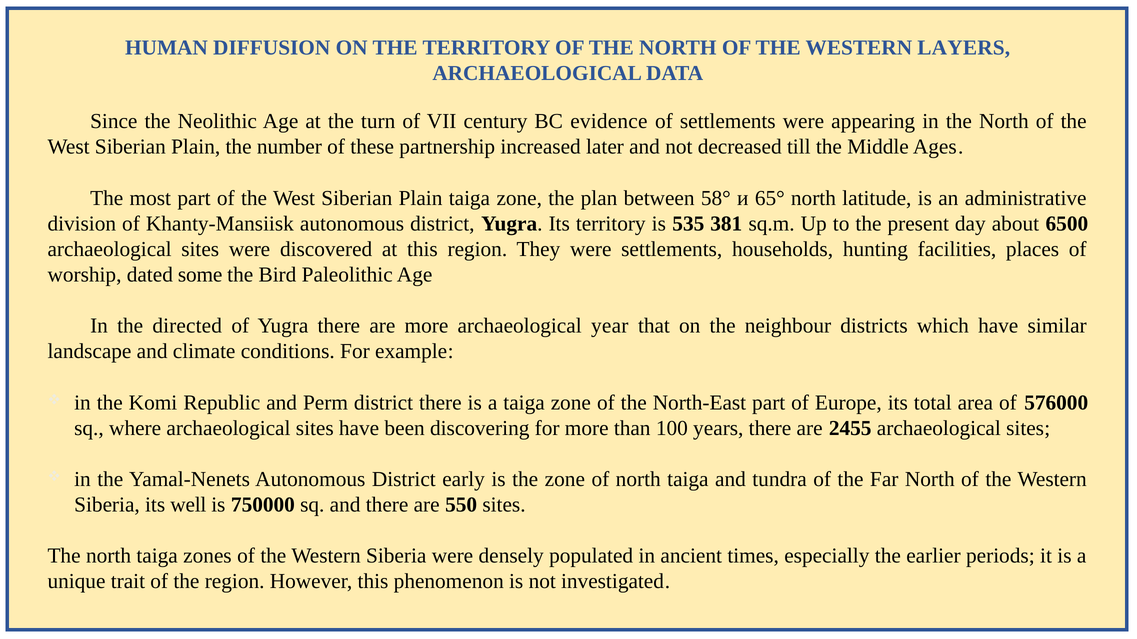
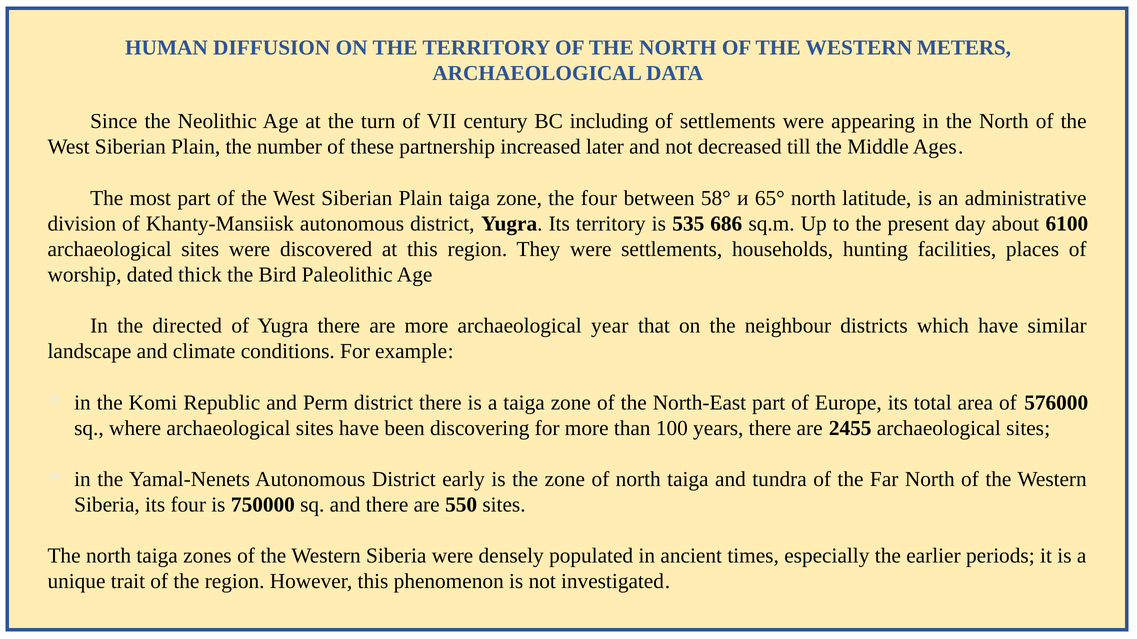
LAYERS: LAYERS -> METERS (964, 48)
evidence: evidence -> including (609, 121)
the plan: plan -> four (599, 198)
381: 381 -> 686 (726, 224)
6500: 6500 -> 6100 (1067, 224)
some: some -> thick (200, 275)
its well: well -> four (188, 505)
